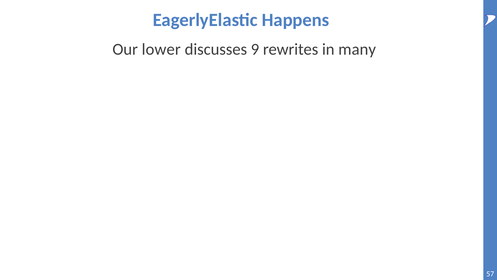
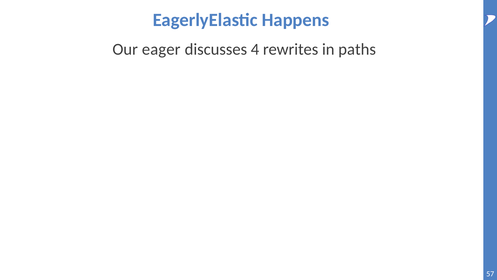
lower: lower -> eager (161, 49)
9: 9 -> 4 (255, 49)
many: many -> paths (357, 49)
